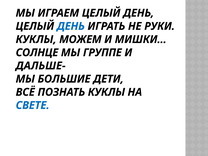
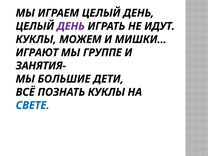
ДЕНЬ colour: blue -> purple (71, 26)
РУКИ: РУКИ -> ИДУТ (160, 26)
СОЛНЦЕ: СОЛНЦЕ -> ИГРАЮТ (37, 53)
ДАЛЬШЕ-: ДАЛЬШЕ- -> ЗАНЯТИЯ- (41, 66)
